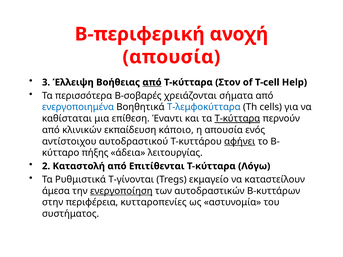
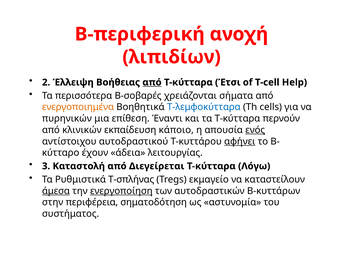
απουσία: απουσία -> λιπιδίων (172, 57)
3: 3 -> 2 (46, 82)
Στον: Στον -> Έτσι (228, 82)
ενεργοποιημένα colour: blue -> orange (78, 107)
καθίσταται: καθίσταται -> πυρηνικών (67, 119)
Τ-κύτταρα underline: present -> none (237, 119)
ενός underline: none -> present (255, 130)
πήξης: πήξης -> έχουν (95, 153)
2: 2 -> 3 (46, 166)
Επιτίθενται: Επιτίθενται -> Διεγείρεται (157, 166)
Τ-γίνονται: Τ-γίνονται -> Τ-σπλήνας (131, 180)
άμεσα underline: none -> present (56, 191)
κυτταροπενίες: κυτταροπενίες -> σηματοδότηση (154, 203)
